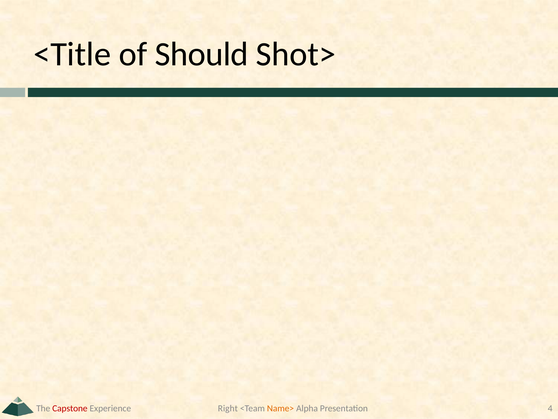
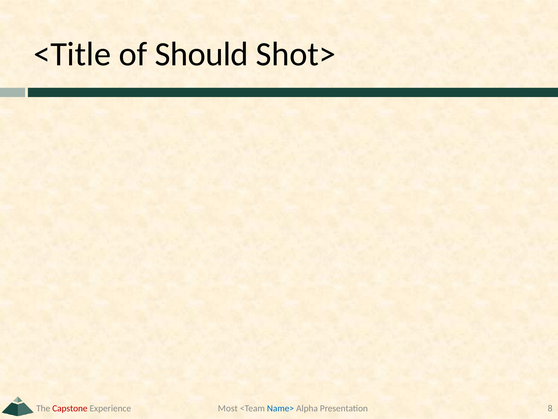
Right: Right -> Most (228, 408)
Name> colour: orange -> blue (280, 408)
4: 4 -> 8 (550, 408)
